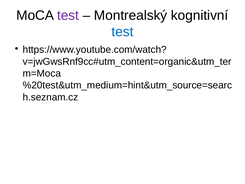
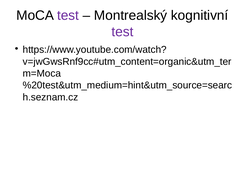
test colour: blue -> purple (122, 32)
